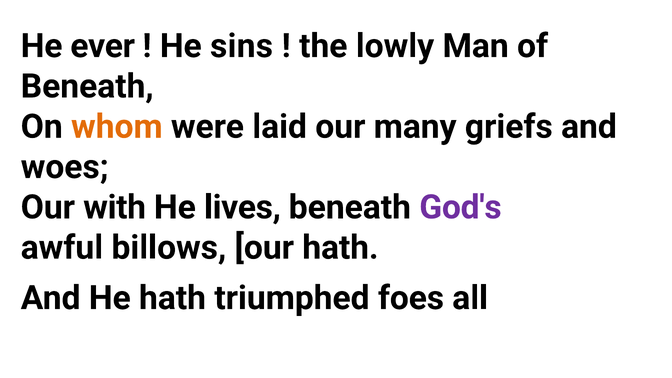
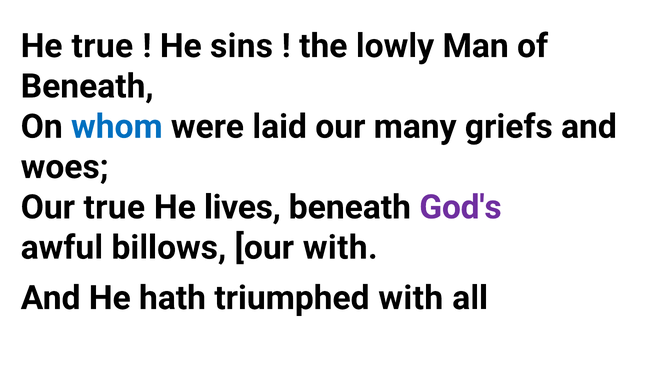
He ever: ever -> true (102, 46)
whom colour: orange -> blue (117, 127)
Our with: with -> true (114, 207)
our hath: hath -> with (340, 248)
triumphed foes: foes -> with (411, 298)
